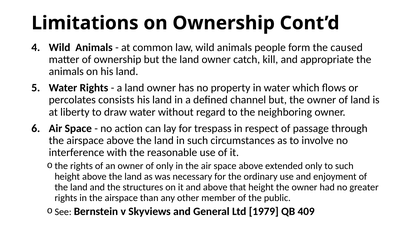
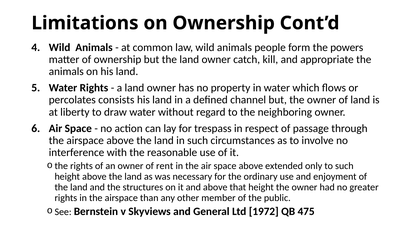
caused: caused -> powers (347, 47)
of only: only -> rent (165, 166)
1979: 1979 -> 1972 (264, 211)
409: 409 -> 475 (306, 211)
